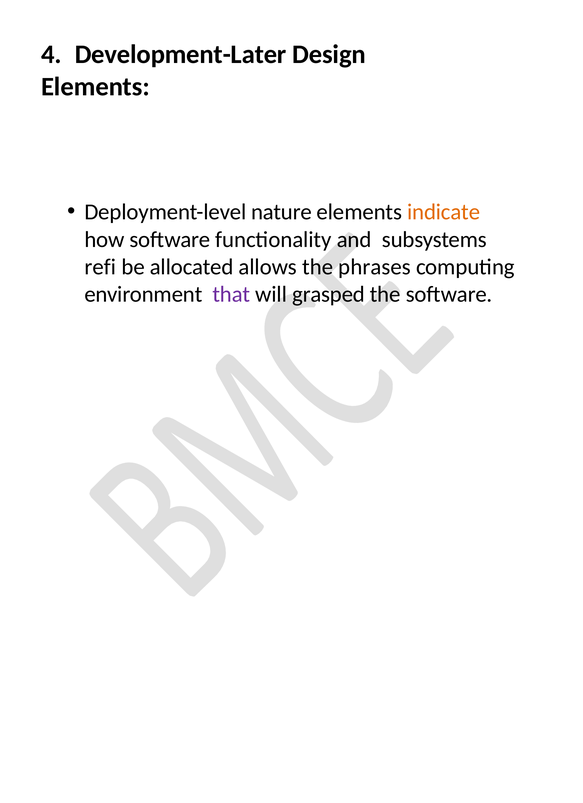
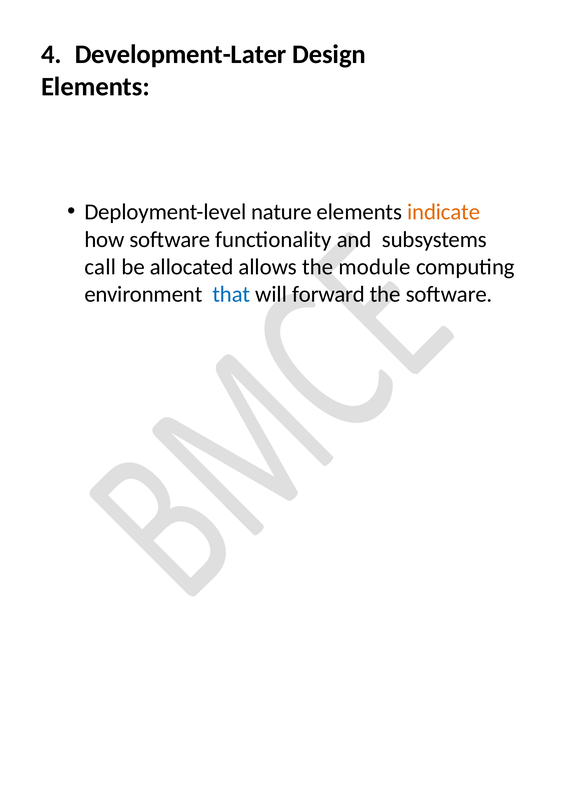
refi: refi -> call (100, 267)
phrases: phrases -> module (374, 267)
that colour: purple -> blue (231, 294)
grasped: grasped -> forward (329, 294)
